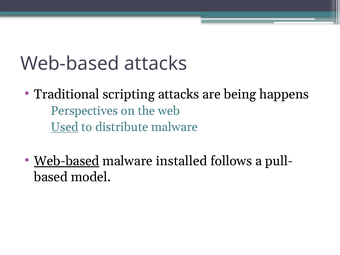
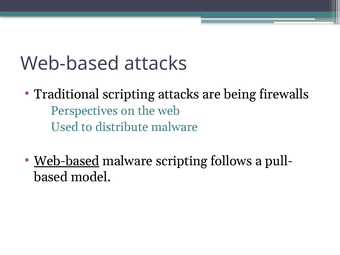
happens: happens -> firewalls (284, 94)
Used underline: present -> none (65, 127)
malware installed: installed -> scripting (182, 161)
